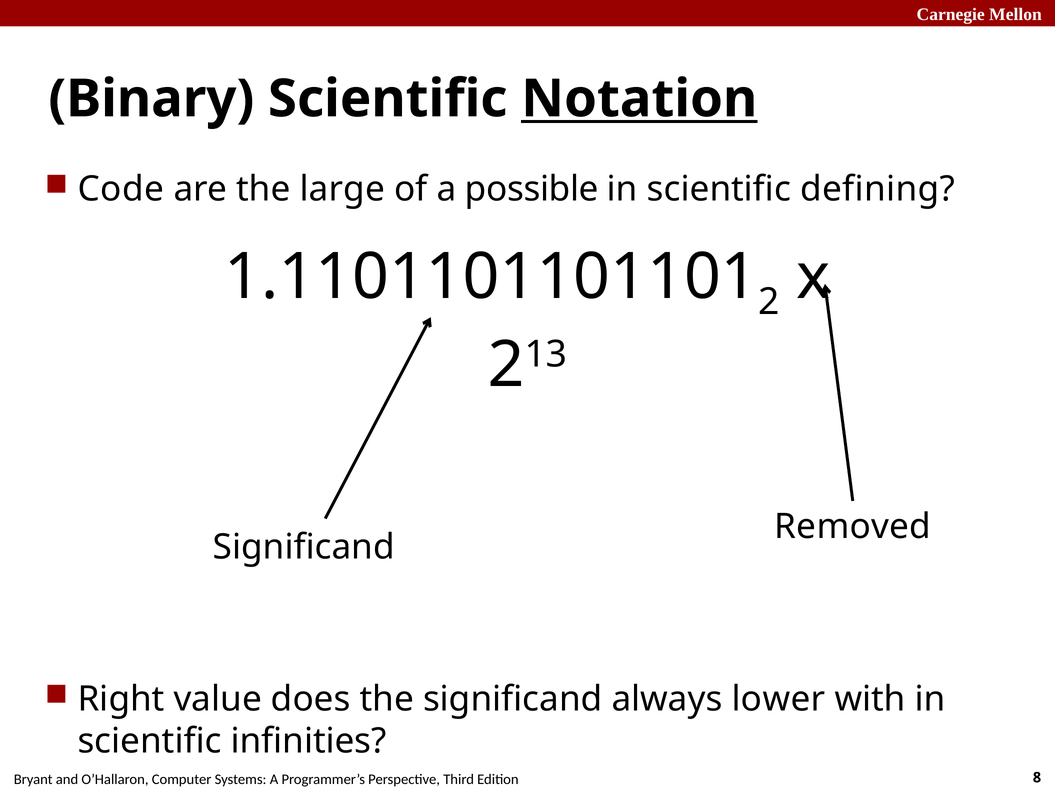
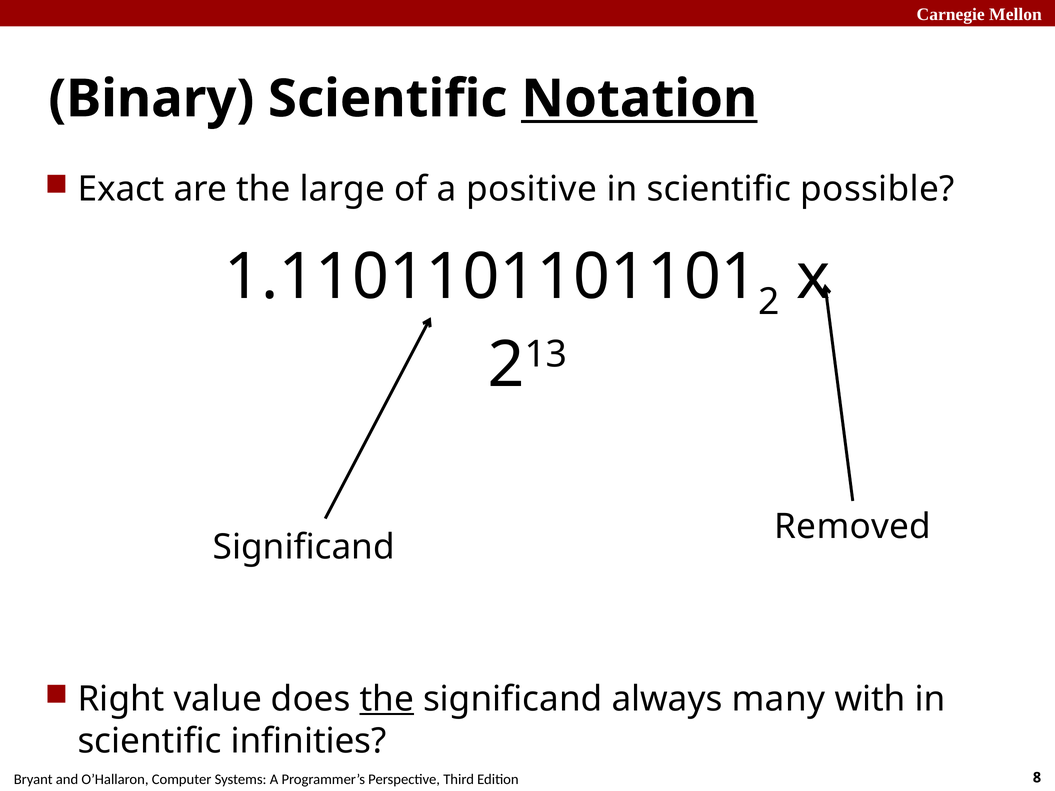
Code: Code -> Exact (121, 189)
possible: possible -> positive (532, 189)
defining: defining -> possible (878, 189)
the underline: none -> present (387, 699)
lower: lower -> many (778, 699)
